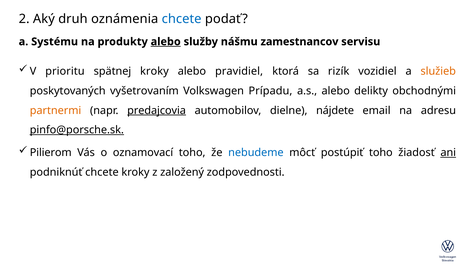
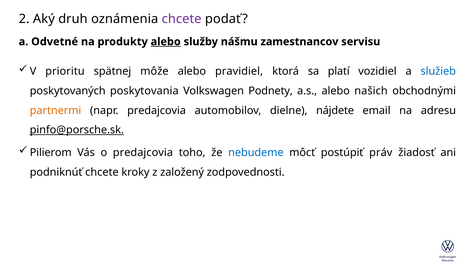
chcete colour: blue -> purple (182, 19)
Systému: Systému -> Odvetné (55, 42)
spätnej kroky: kroky -> môže (154, 71)
rizík: rizík -> platí (339, 71)
služieb colour: orange -> blue (438, 71)
vyšetrovaním: vyšetrovaním -> poskytovania (144, 91)
Prípadu: Prípadu -> Podnety (271, 91)
delikty: delikty -> našich (371, 91)
predajcovia underline: present -> none (157, 111)
o oznamovací: oznamovací -> predajcovia (143, 153)
postúpiť toho: toho -> práv (381, 153)
ani underline: present -> none (448, 153)
